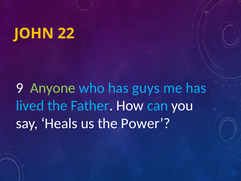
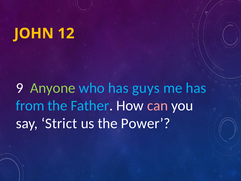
22: 22 -> 12 (66, 33)
lived: lived -> from (30, 106)
can colour: light blue -> pink (157, 106)
Heals: Heals -> Strict (59, 123)
